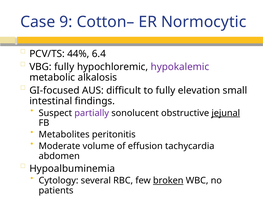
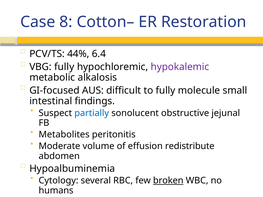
9: 9 -> 8 (66, 22)
Normocytic: Normocytic -> Restoration (204, 22)
elevation: elevation -> molecule (199, 91)
partially colour: purple -> blue (92, 113)
jejunal underline: present -> none (226, 113)
tachycardia: tachycardia -> redistribute (190, 146)
patients: patients -> humans (56, 191)
